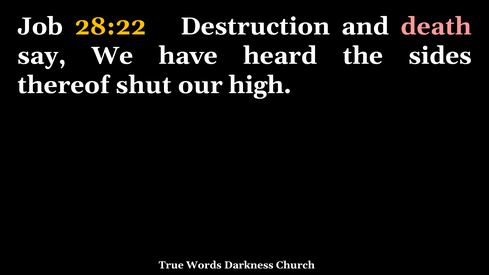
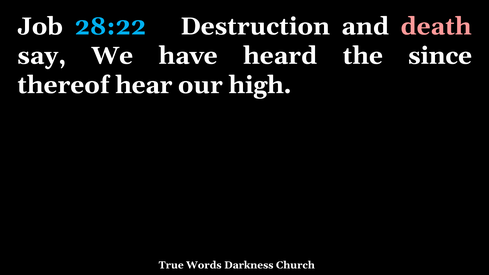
28:22 colour: yellow -> light blue (110, 26)
sides: sides -> since (440, 56)
shut: shut -> hear (144, 85)
